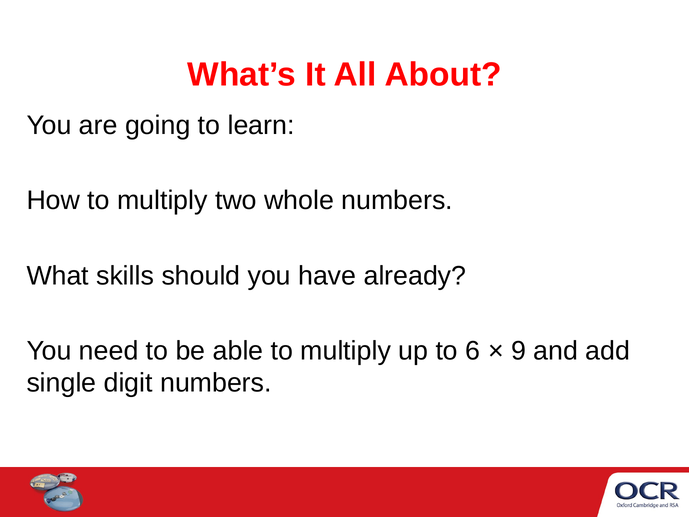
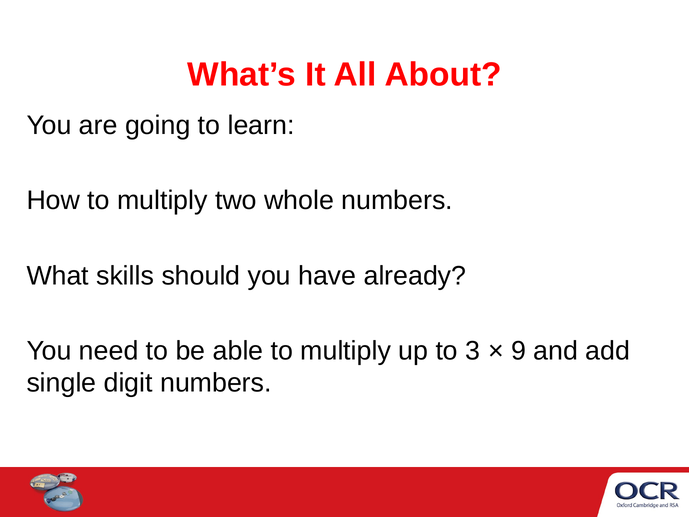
6: 6 -> 3 (473, 351)
